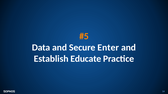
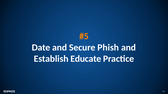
Data: Data -> Date (41, 48)
Enter: Enter -> Phish (108, 48)
